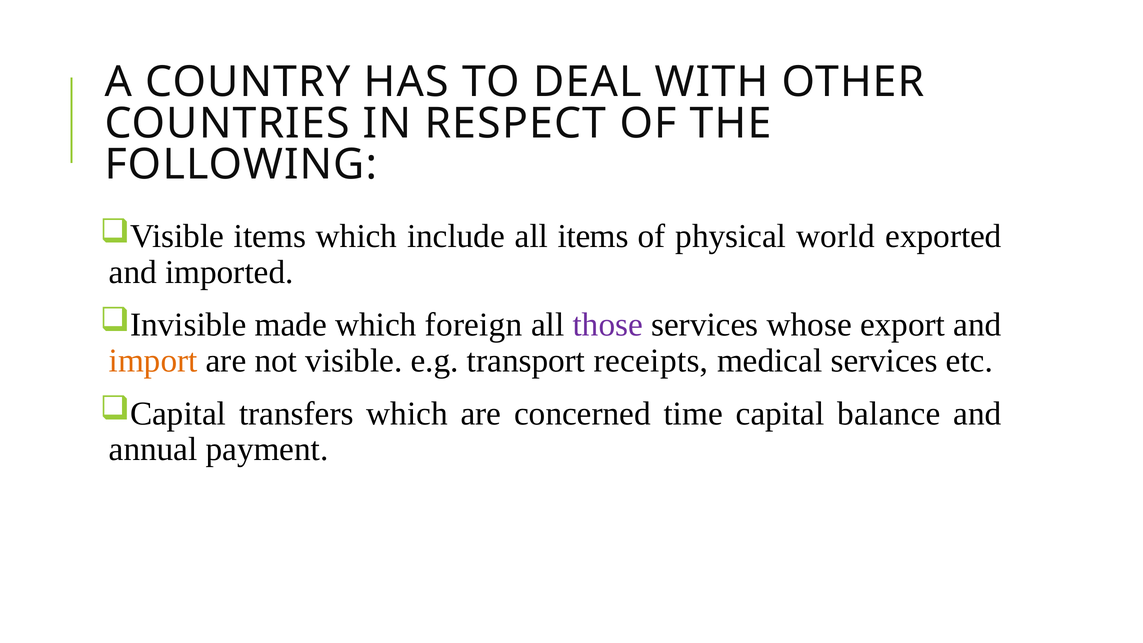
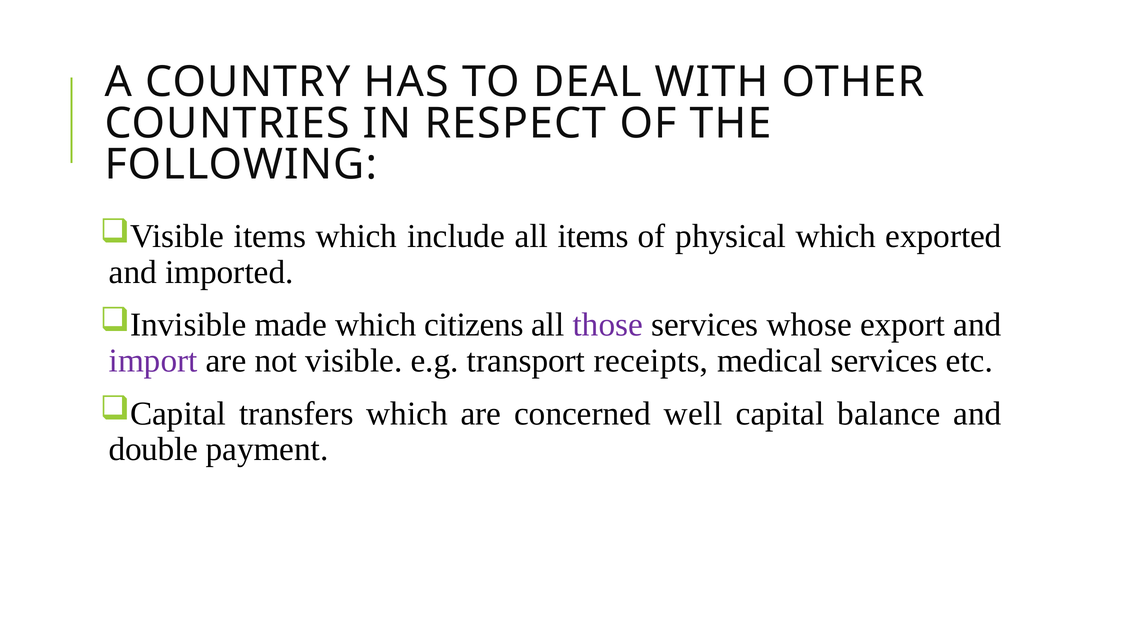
physical world: world -> which (836, 236)
foreign: foreign -> citizens (474, 325)
import colour: orange -> purple (153, 361)
time: time -> well (693, 413)
annual: annual -> double (153, 449)
